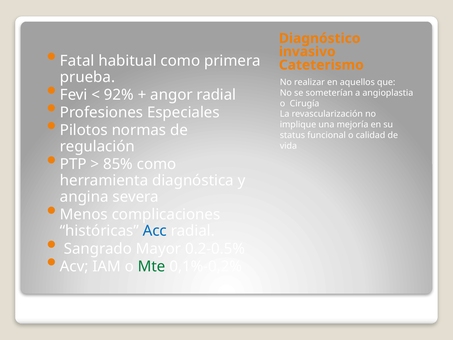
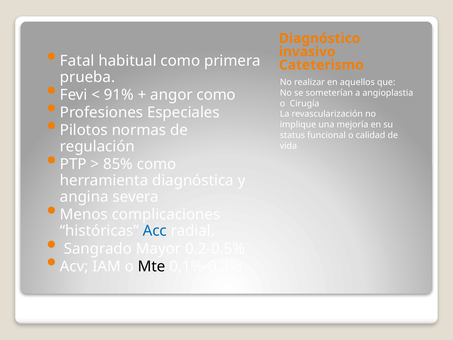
92%: 92% -> 91% (119, 95)
angor radial: radial -> como (216, 95)
Mte colour: green -> black (152, 266)
